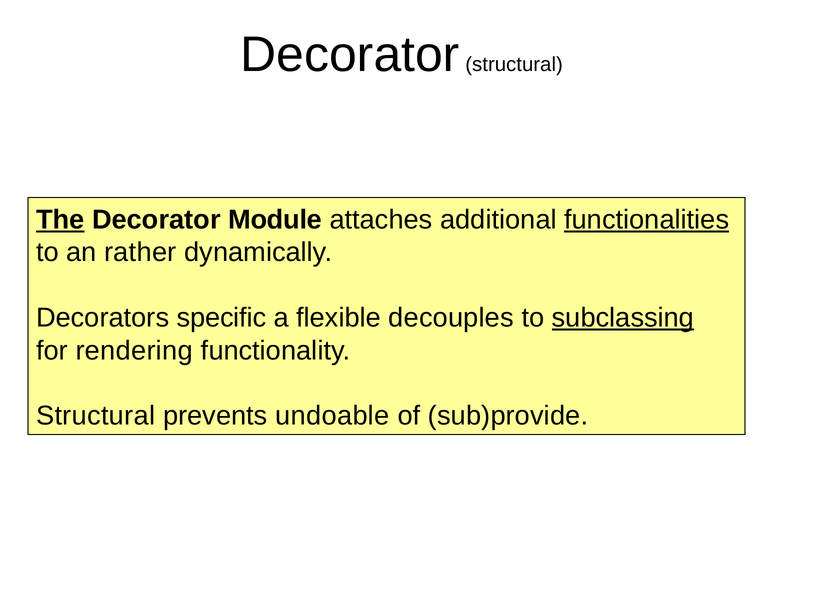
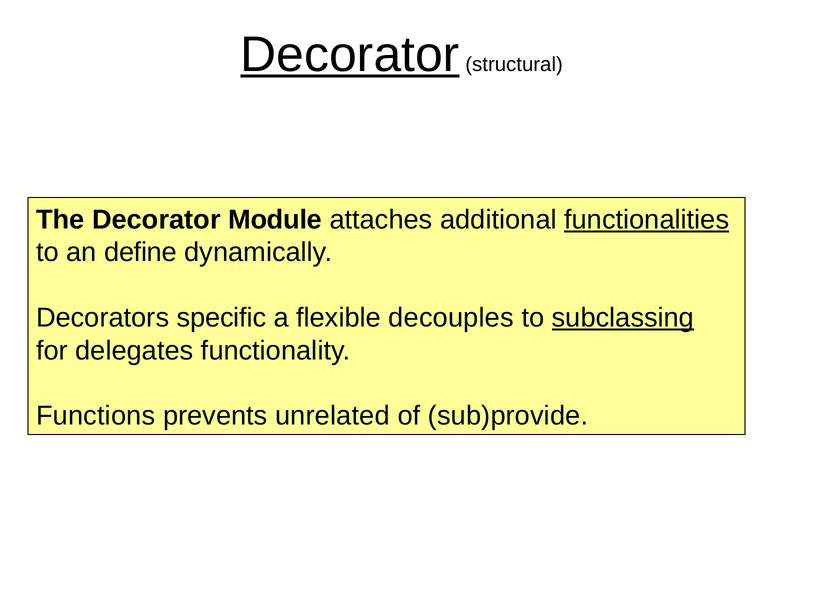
Decorator underline: none -> present (350, 55)
The underline: present -> none (60, 220)
rather: rather -> define (141, 252)
rendering: rendering -> delegates (134, 350)
Structural: Structural -> Functions (96, 416)
undoable: undoable -> unrelated (333, 416)
